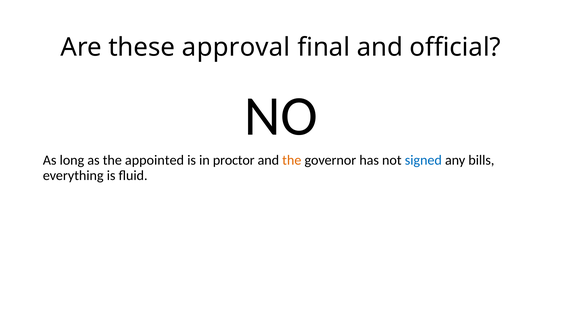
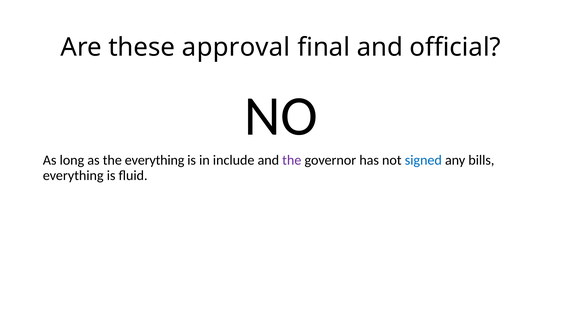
the appointed: appointed -> everything (155, 160)
proctor: proctor -> include (234, 160)
the colour: orange -> purple (292, 160)
